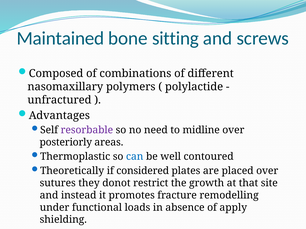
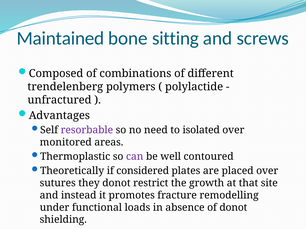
nasomaxillary: nasomaxillary -> trendelenberg (65, 87)
midline: midline -> isolated (201, 130)
posteriorly: posteriorly -> monitored (66, 143)
can colour: blue -> purple (135, 157)
of apply: apply -> donot (233, 208)
